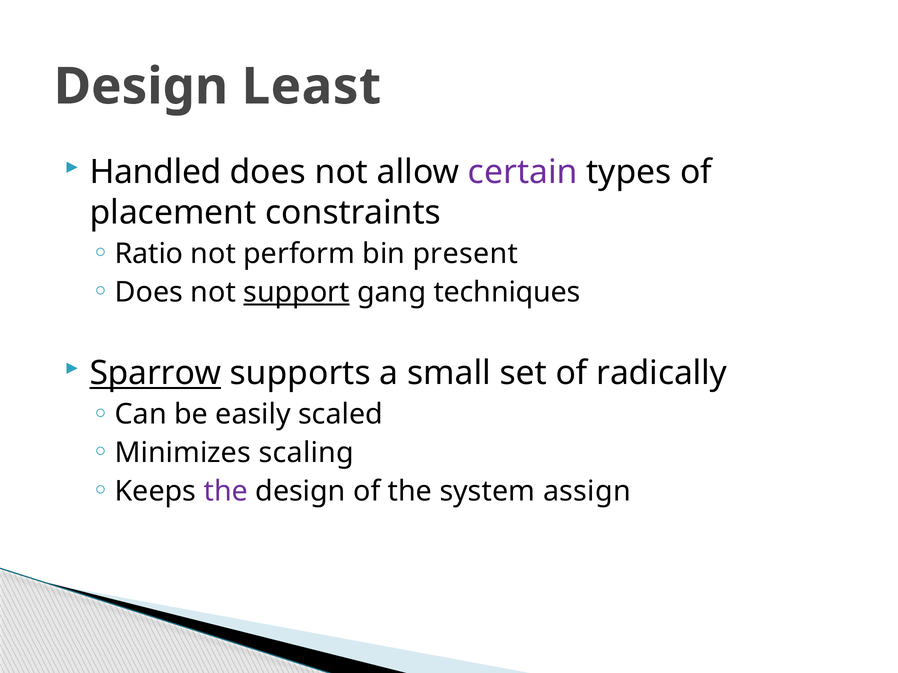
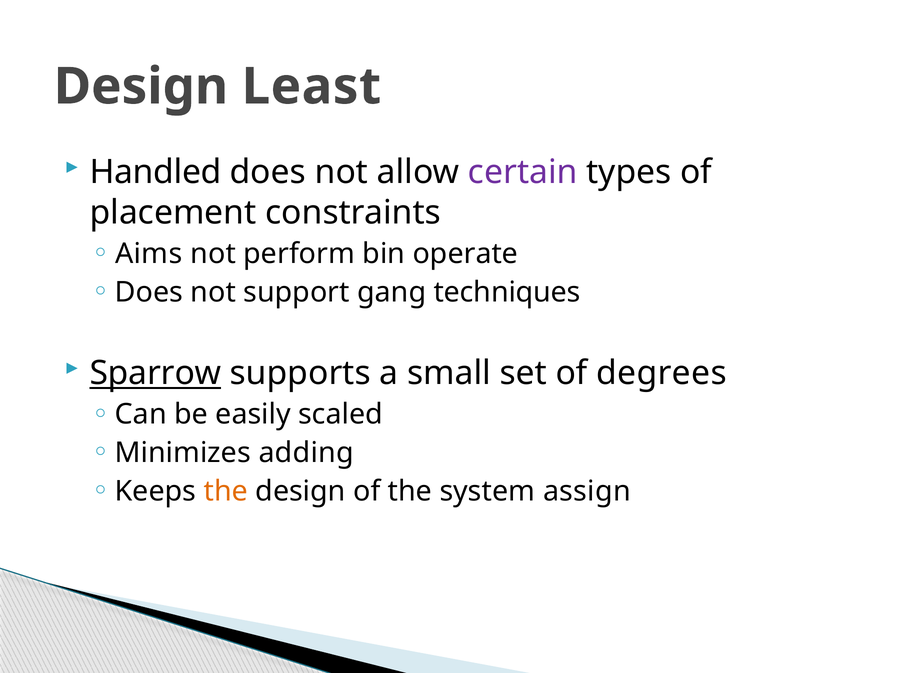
Ratio: Ratio -> Aims (149, 254)
present: present -> operate (465, 254)
support underline: present -> none (296, 292)
radically: radically -> degrees (662, 374)
scaling: scaling -> adding (306, 453)
the colour: purple -> orange (226, 492)
